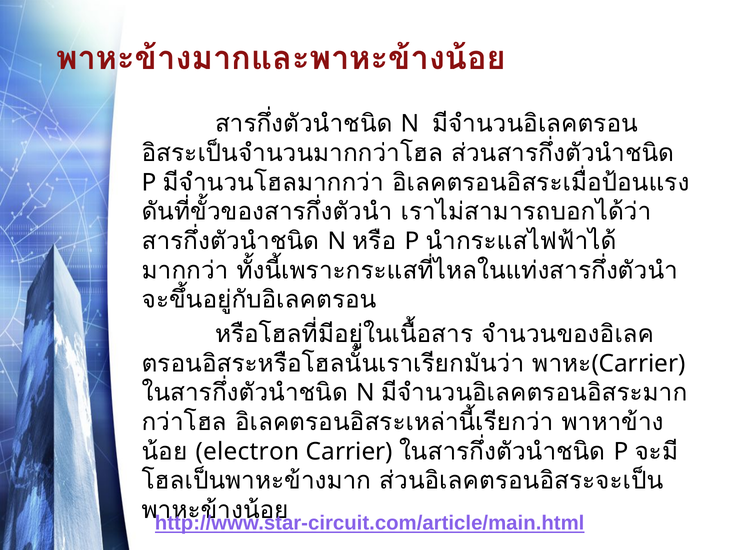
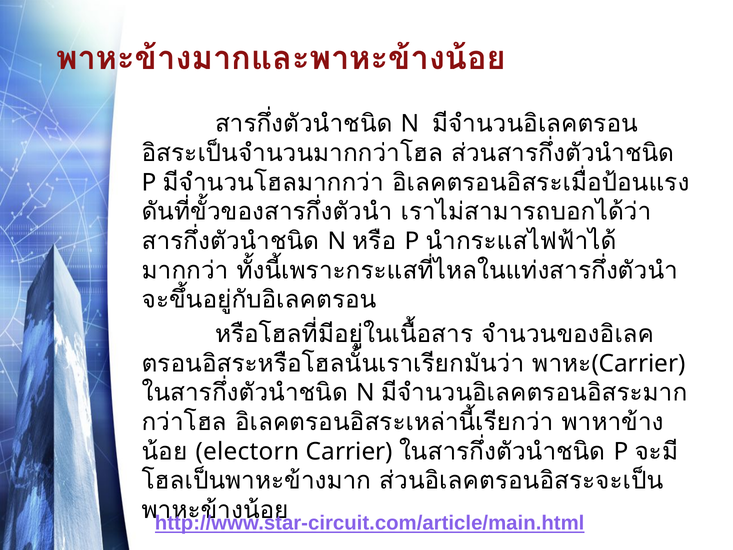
electron: electron -> electorn (247, 451)
